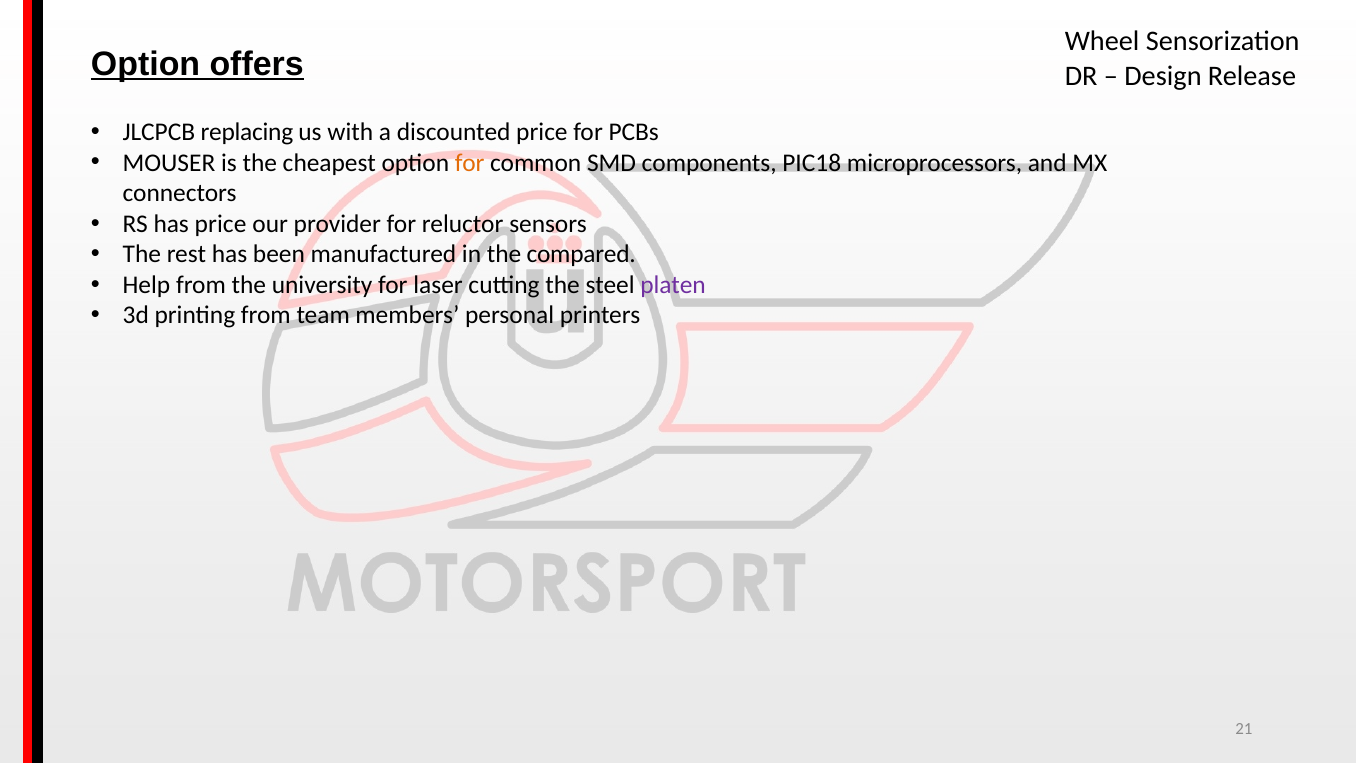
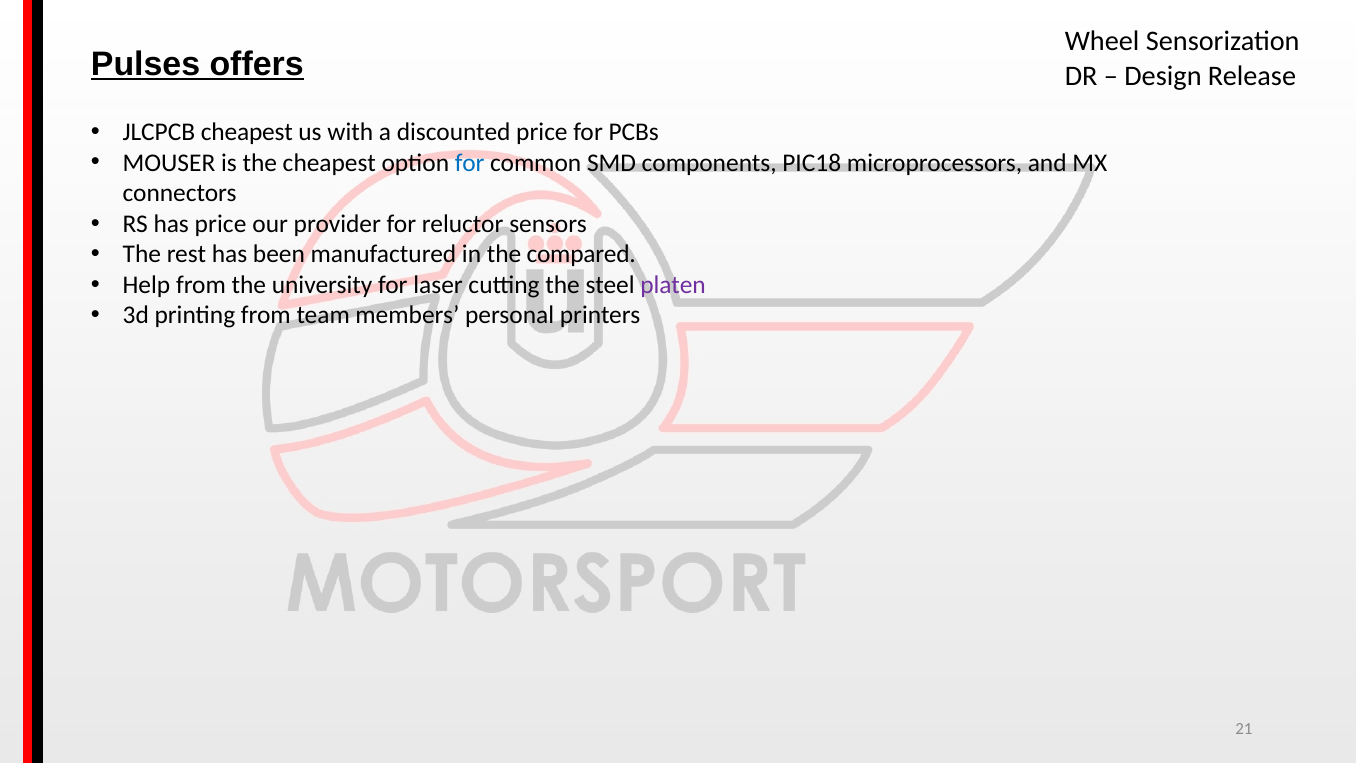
Option: Option -> Pulses (146, 64)
JLCPCB replacing: replacing -> cheapest (247, 132)
for colour: orange -> blue (470, 163)
